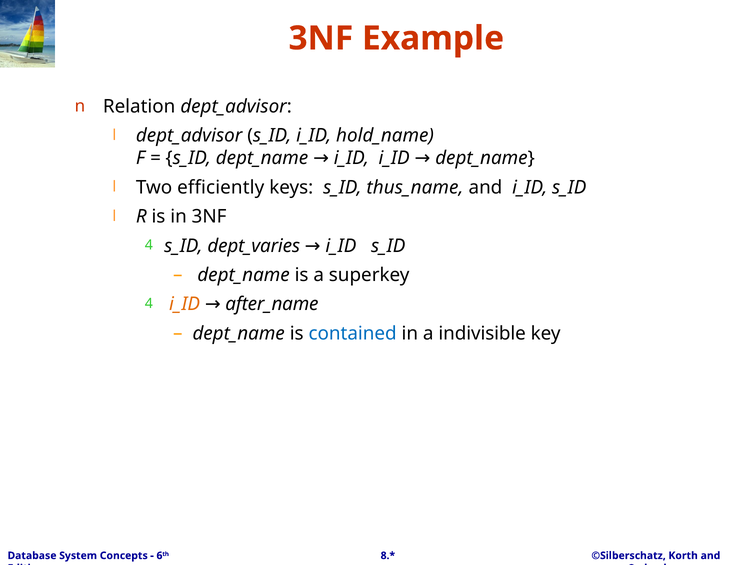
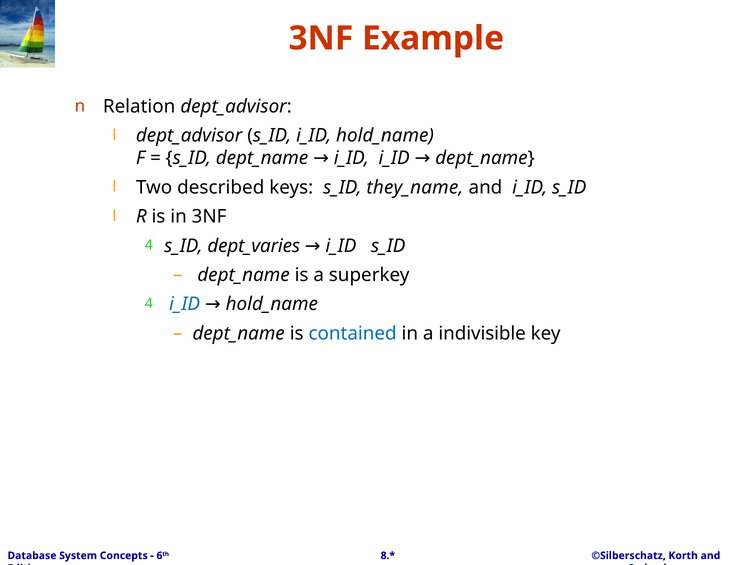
efficiently: efficiently -> described (221, 188)
thus_name: thus_name -> they_name (415, 188)
i_ID colour: orange -> blue (185, 304)
after_name: after_name -> hold_name (272, 304)
